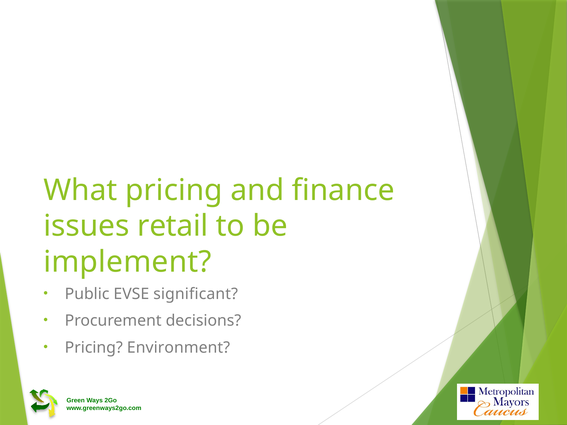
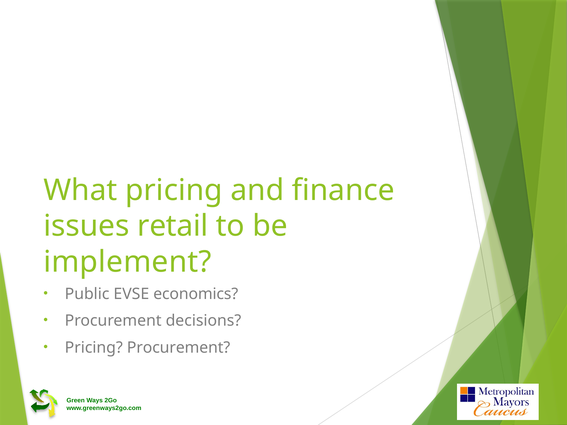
significant: significant -> economics (196, 294)
Pricing Environment: Environment -> Procurement (179, 348)
